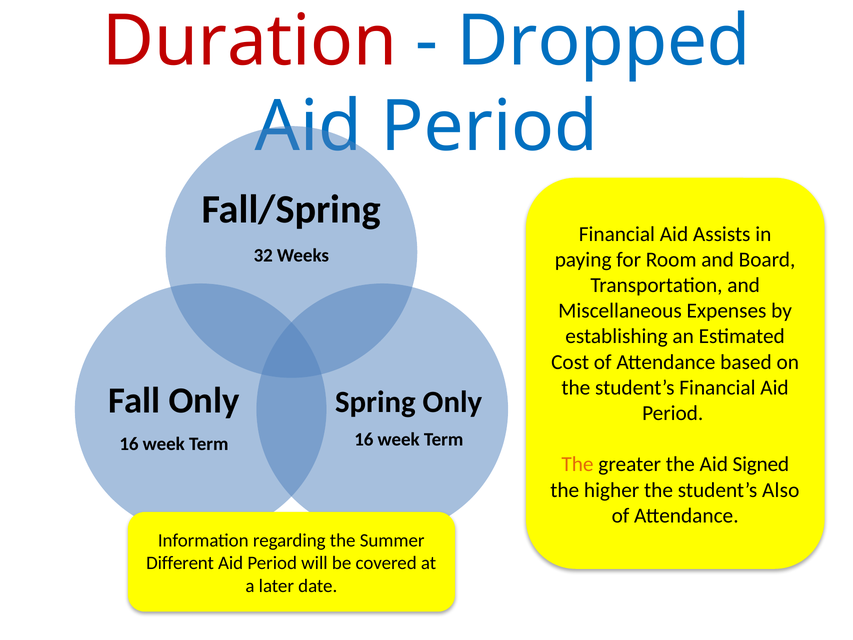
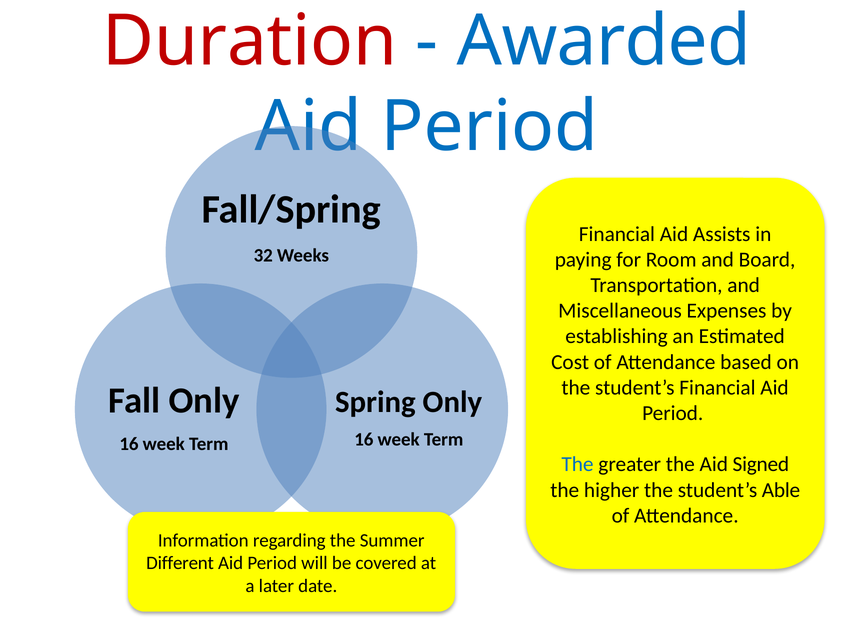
Dropped: Dropped -> Awarded (604, 41)
The colour: orange -> blue (577, 464)
Also: Also -> Able (781, 490)
